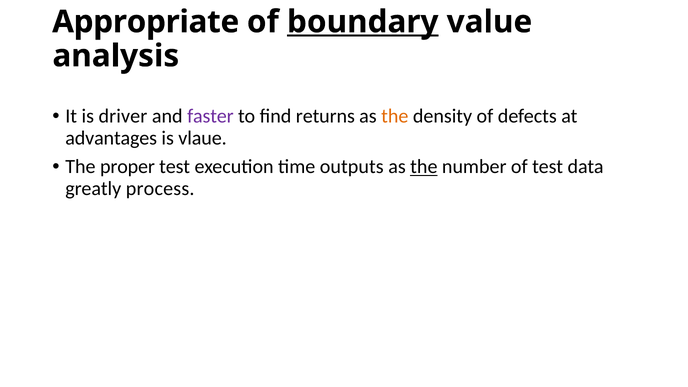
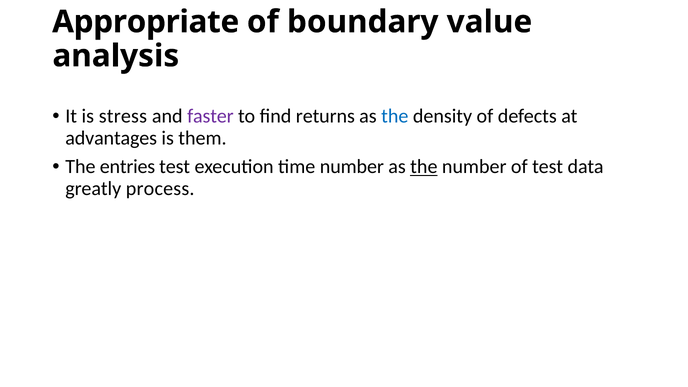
boundary underline: present -> none (363, 22)
driver: driver -> stress (123, 116)
the colour: orange -> blue (395, 116)
vlaue: vlaue -> them (203, 138)
proper: proper -> entries (127, 167)
time outputs: outputs -> number (352, 167)
